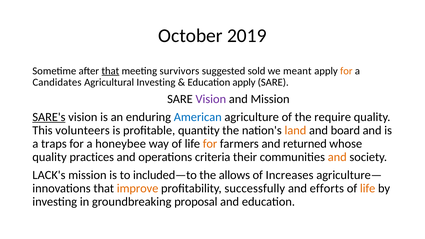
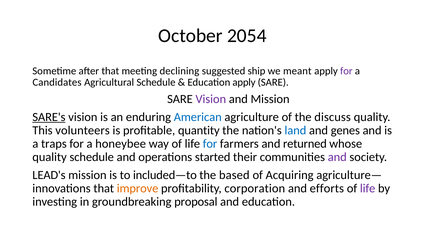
2019: 2019 -> 2054 (247, 36)
that underline: present -> none (110, 71)
survivors: survivors -> declining (179, 71)
sold: sold -> ship (257, 71)
for colour: orange -> purple (346, 71)
Agricultural Investing: Investing -> Schedule (156, 82)
require: require -> discuss (333, 117)
land colour: orange -> blue (295, 130)
board: board -> genes (345, 130)
for colour: orange -> blue (210, 144)
quality practices: practices -> schedule (92, 157)
criteria: criteria -> started (213, 157)
and colour: orange -> purple (337, 157)
LACK's: LACK's -> LEAD's (49, 175)
allows: allows -> based (234, 175)
Increases: Increases -> Acquiring (290, 175)
successfully: successfully -> corporation (255, 188)
life colour: orange -> purple (368, 188)
